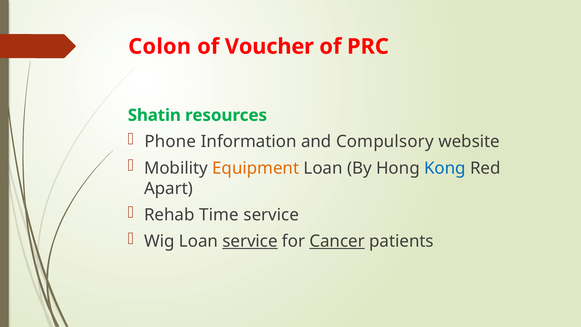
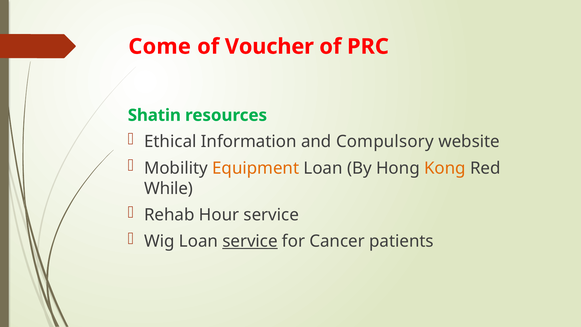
Colon: Colon -> Come (160, 47)
Phone: Phone -> Ethical (170, 142)
Kong colour: blue -> orange (445, 168)
Apart: Apart -> While (169, 188)
Time: Time -> Hour (219, 215)
Cancer underline: present -> none (337, 241)
